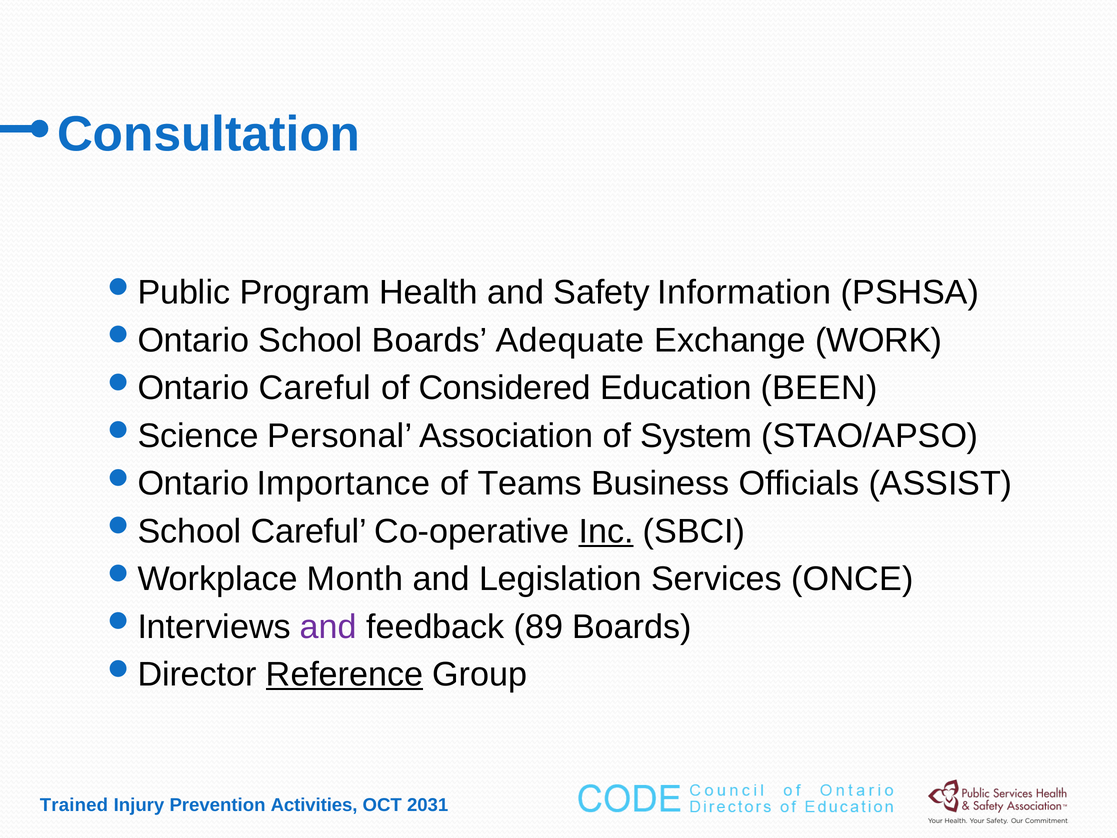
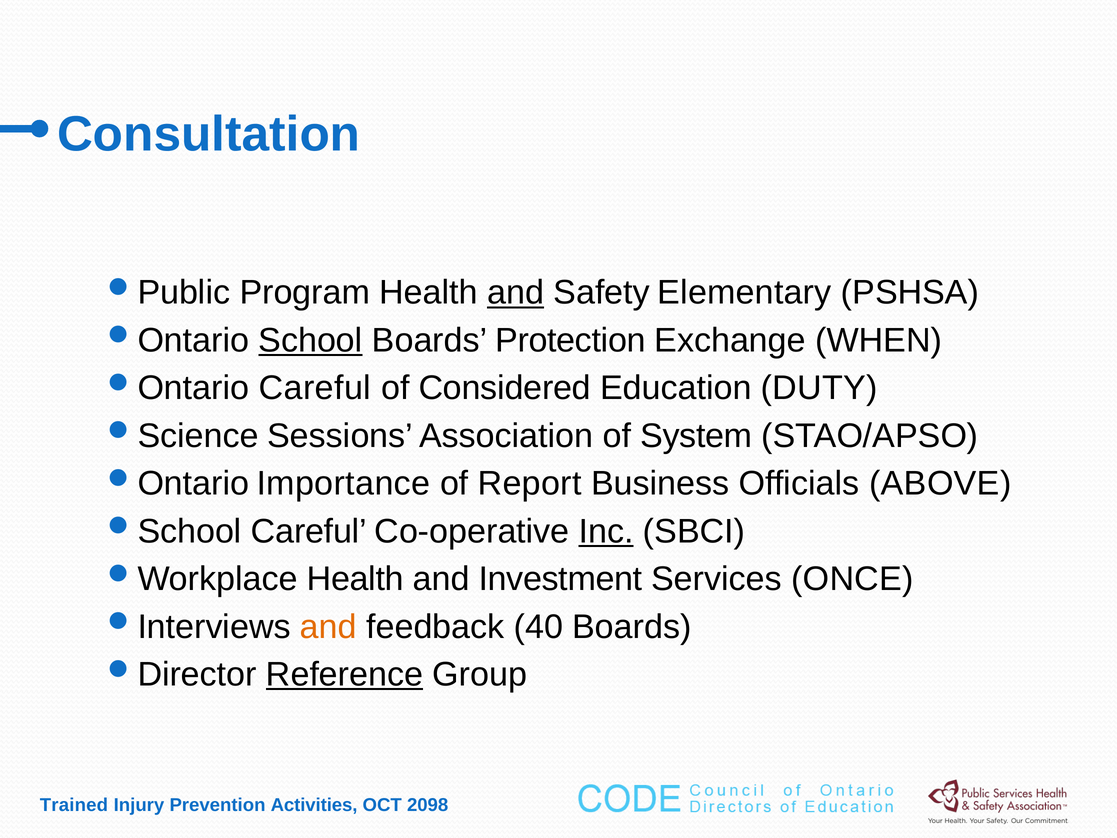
and underline: none -> present (516, 293)
Information: Information -> Elementary (744, 293)
School underline: none -> present (310, 340)
Adequate: Adequate -> Protection (570, 340)
WORK: WORK -> WHEN (879, 340)
BEEN: BEEN -> DUTY (819, 388)
Personal: Personal -> Sessions (340, 436)
Teams: Teams -> Report (530, 483)
ASSIST: ASSIST -> ABOVE (940, 483)
Month: Month -> Health (355, 579)
Legislation: Legislation -> Investment (561, 579)
and colour: purple -> orange (328, 627)
89: 89 -> 40 (538, 627)
2031: 2031 -> 2098 (428, 805)
